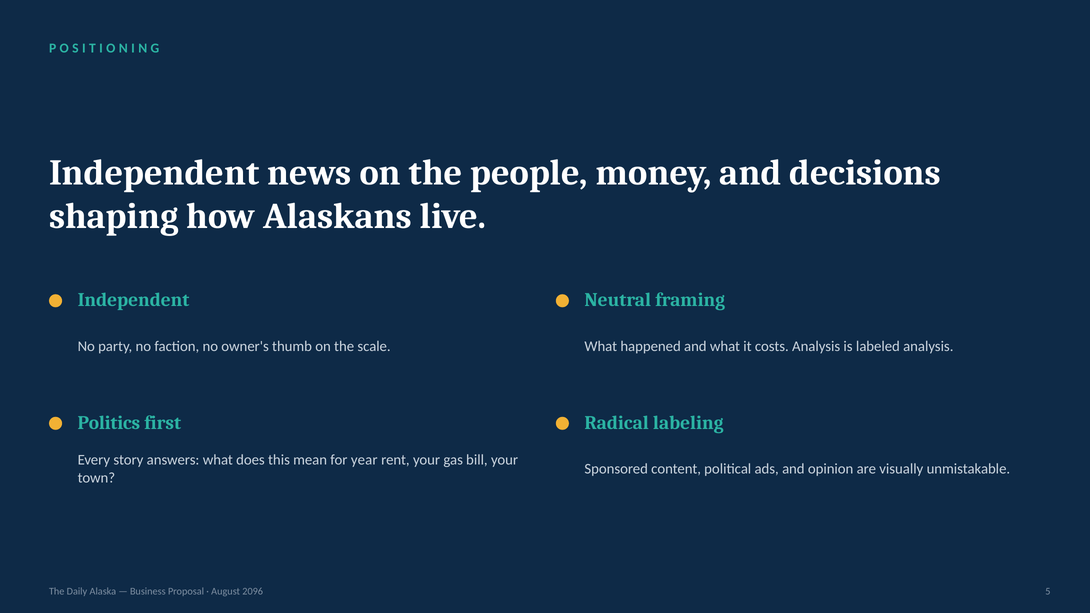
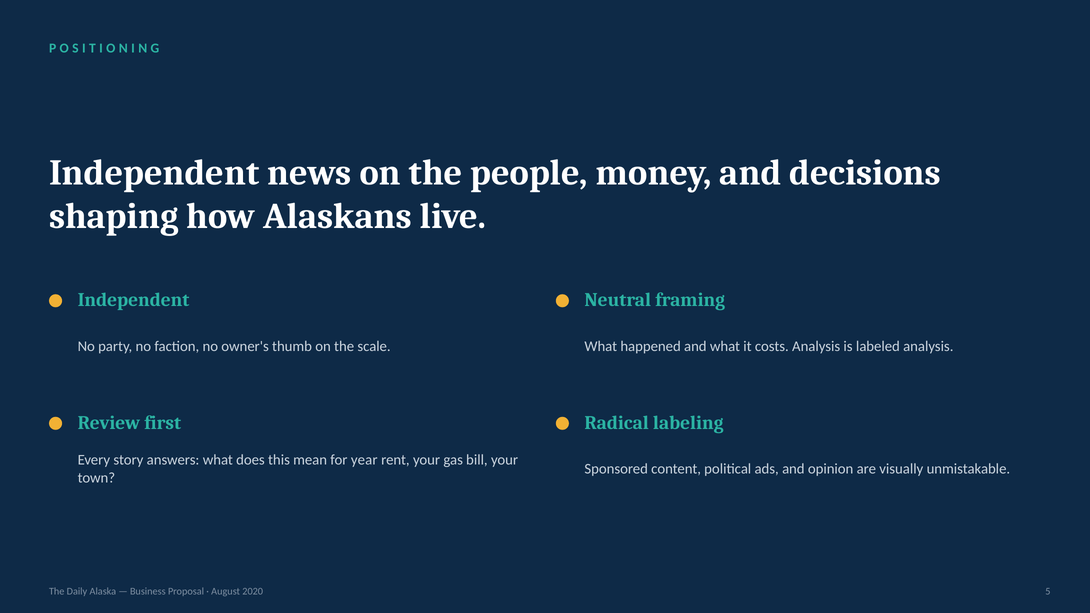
Politics: Politics -> Review (109, 423)
2096: 2096 -> 2020 (253, 592)
